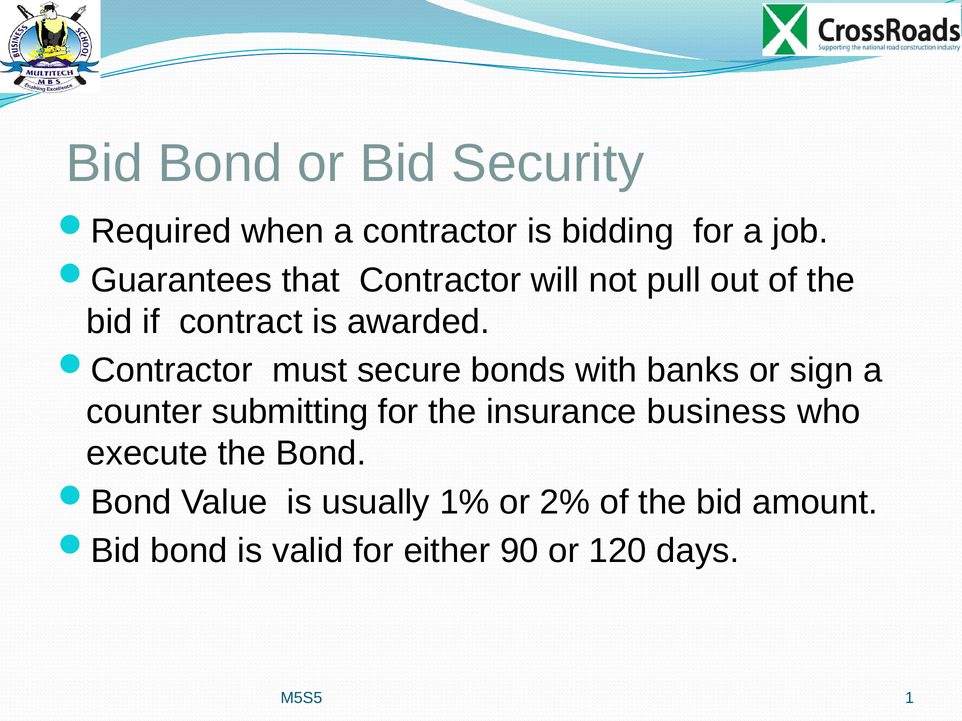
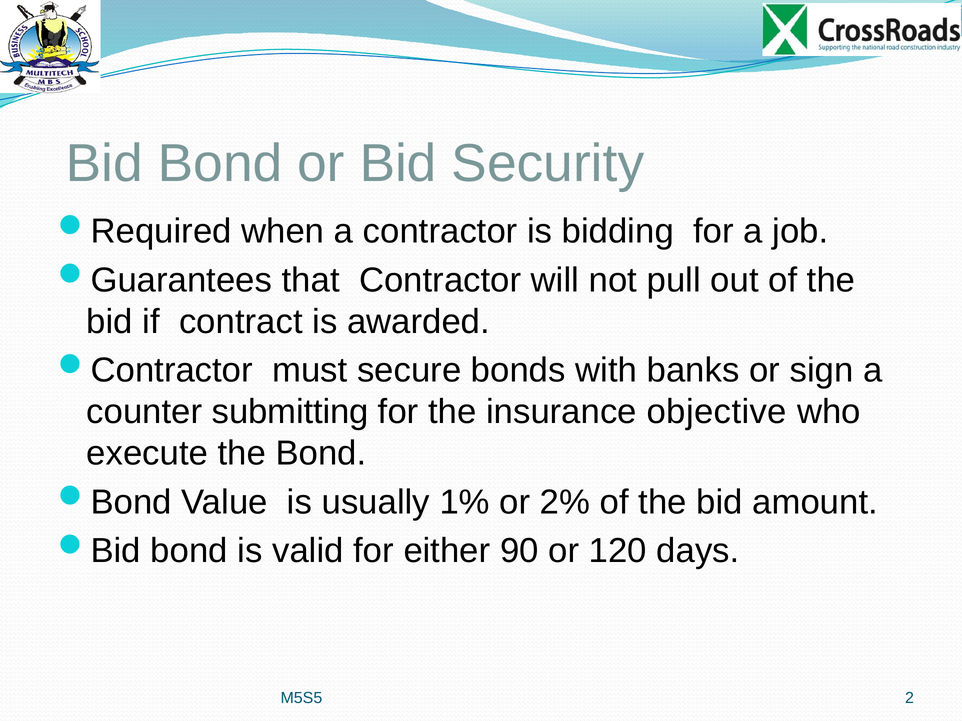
business: business -> objective (717, 412)
1: 1 -> 2 (910, 699)
